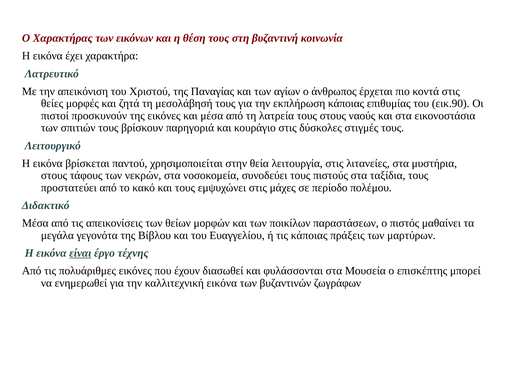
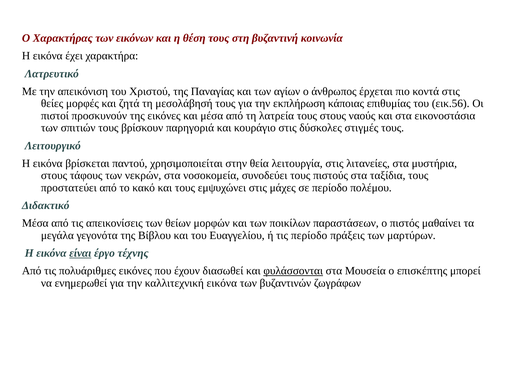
εικ.90: εικ.90 -> εικ.56 (451, 104)
τις κάποιας: κάποιας -> περίοδο (309, 236)
φυλάσσονται underline: none -> present (293, 271)
